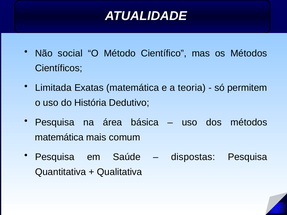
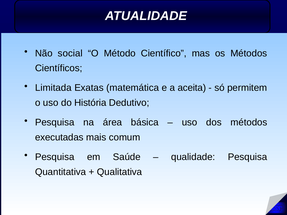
teoria: teoria -> aceita (192, 88)
matemática: matemática -> executadas (59, 137)
dispostas: dispostas -> qualidade (193, 157)
